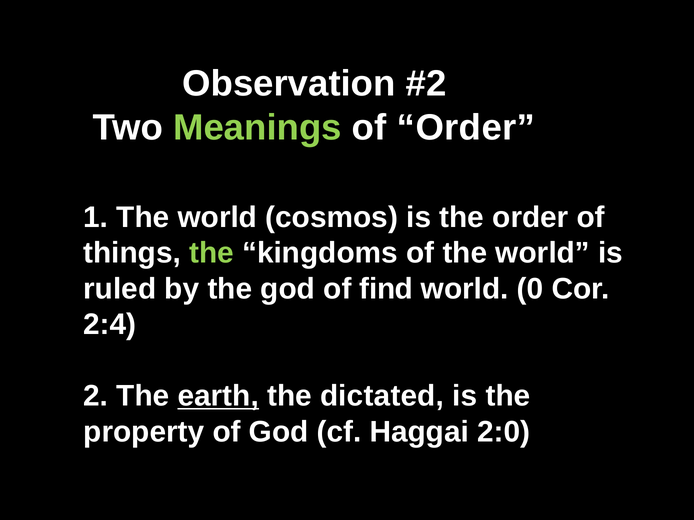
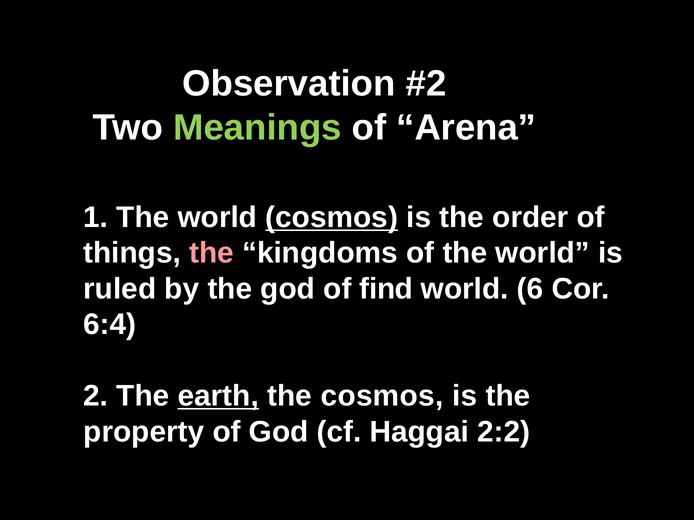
of Order: Order -> Arena (466, 128)
cosmos underline: none -> present (332, 218)
the colour: light green -> pink (212, 253)
0: 0 -> 6 (530, 289)
2:4: 2:4 -> 6:4 (110, 325)
the dictated: dictated -> cosmos (382, 396)
2:0: 2:0 -> 2:2 (504, 432)
